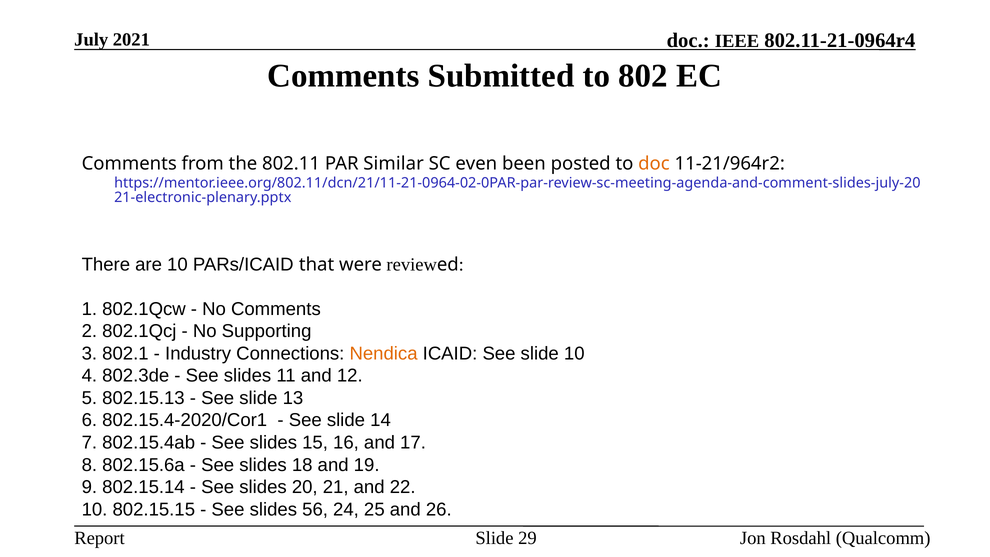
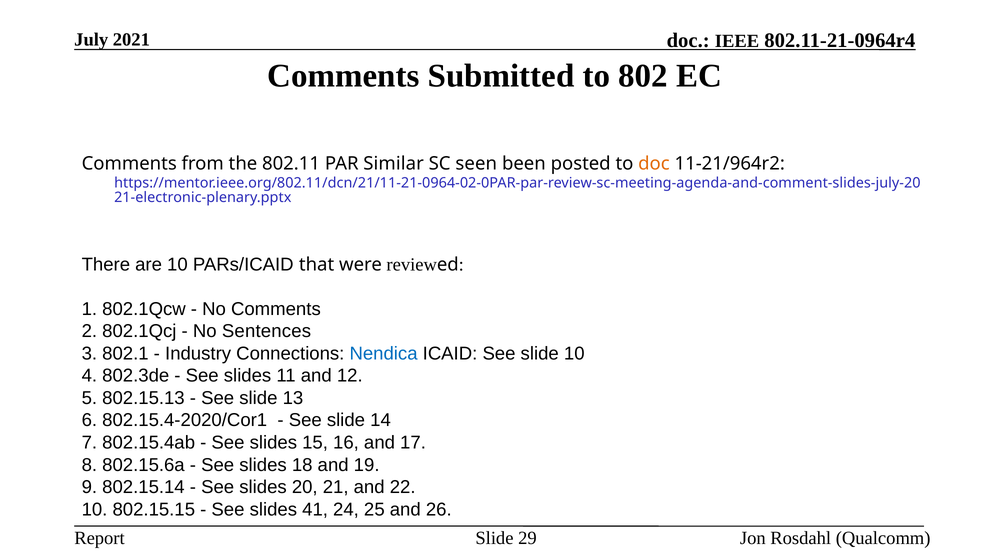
even: even -> seen (476, 163)
Supporting: Supporting -> Sentences (267, 331)
Nendica colour: orange -> blue (384, 353)
56: 56 -> 41 (315, 509)
